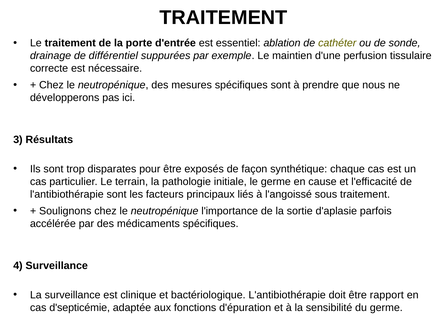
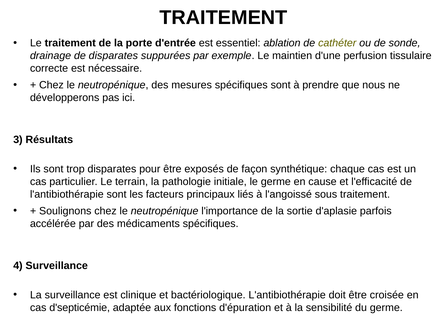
de différentiel: différentiel -> disparates (113, 56)
rapport: rapport -> croisée (387, 295)
